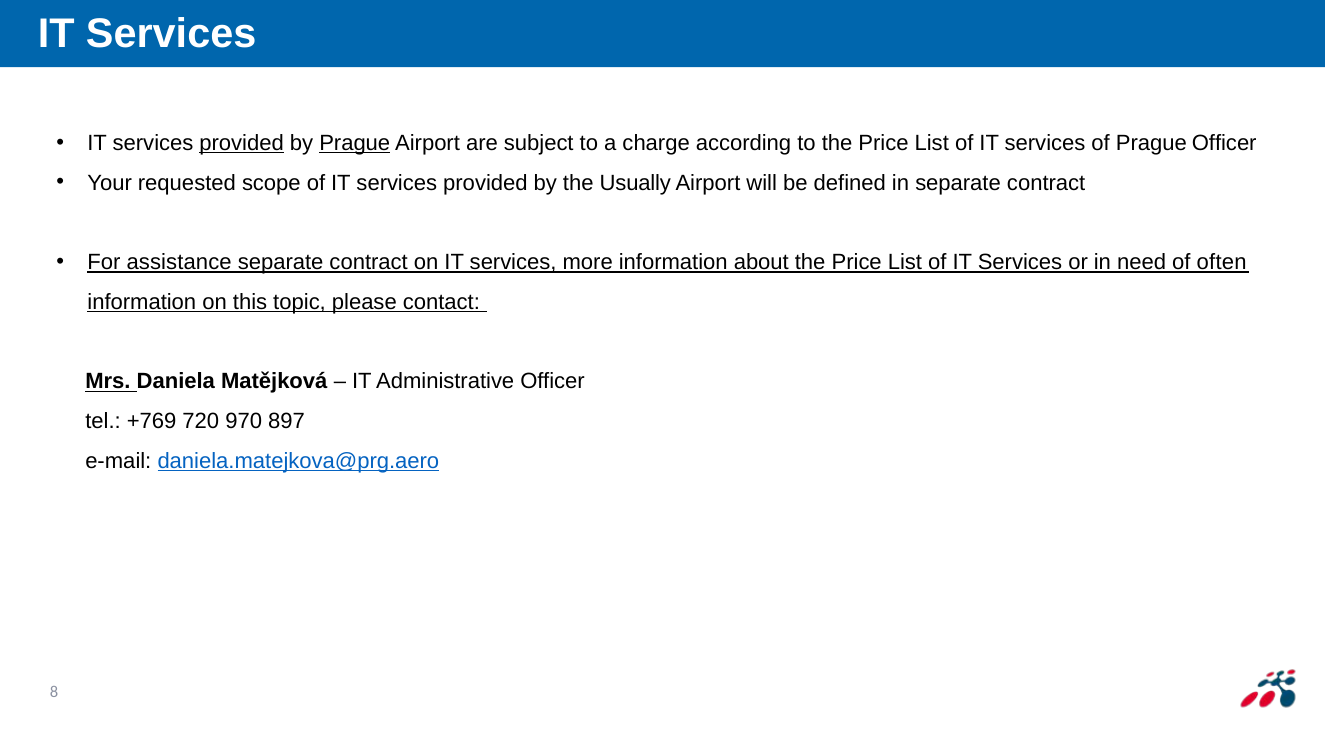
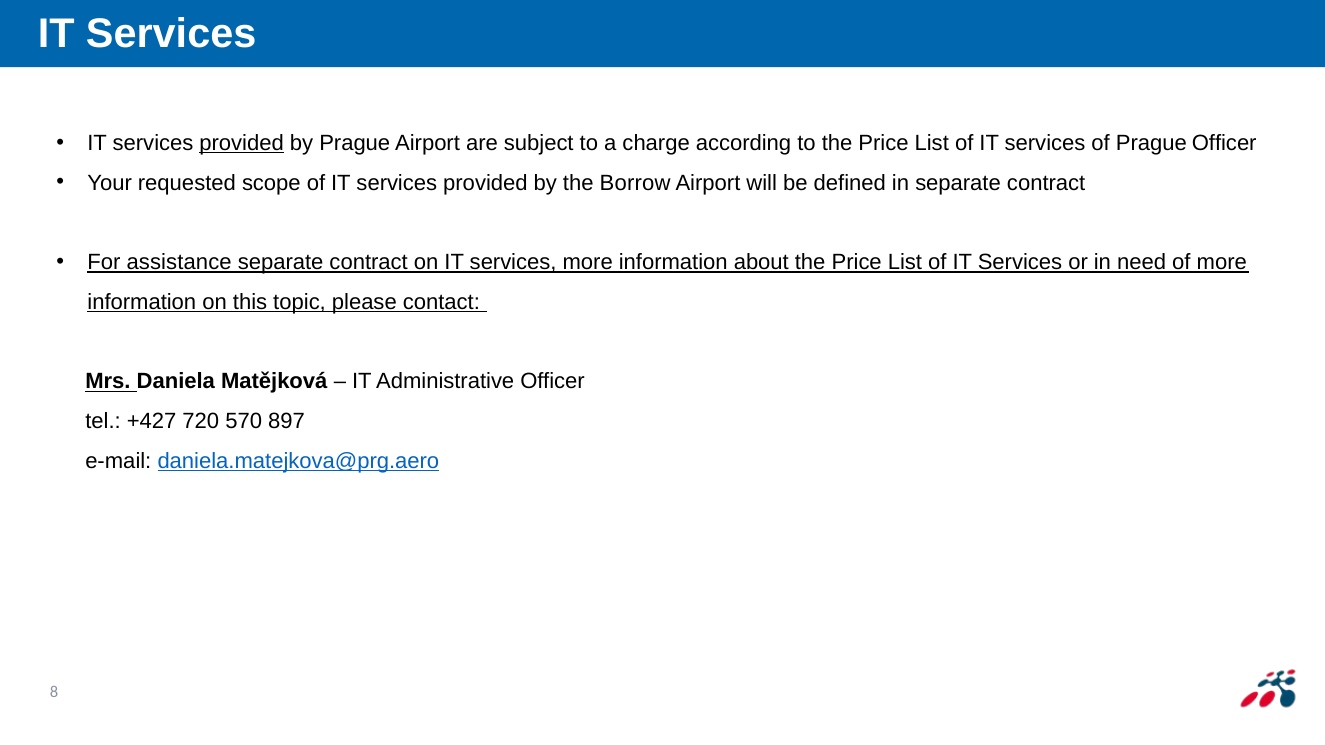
Prague underline: present -> none (355, 143)
Usually: Usually -> Borrow (635, 183)
of often: often -> more (1222, 262)
+769: +769 -> +427 (152, 421)
970: 970 -> 570 (244, 421)
